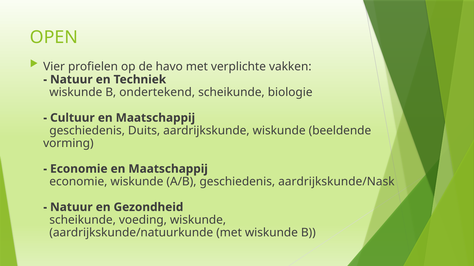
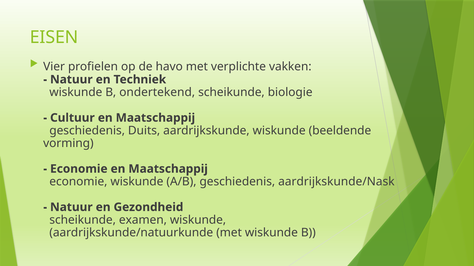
OPEN: OPEN -> EISEN (54, 37)
voeding: voeding -> examen (143, 220)
